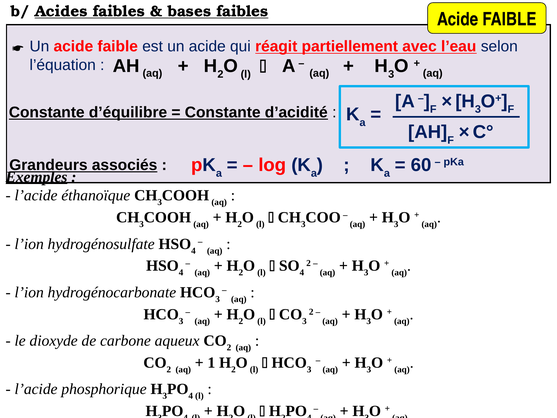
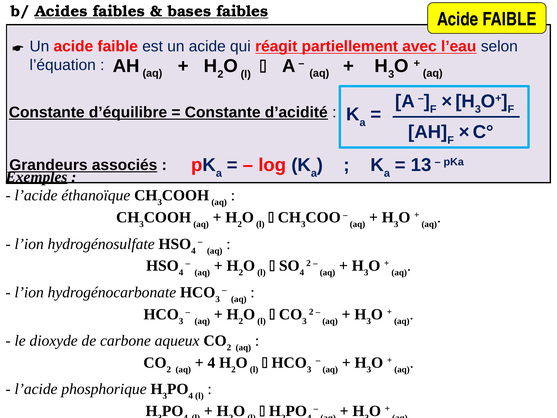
60: 60 -> 13 (421, 165)
1: 1 -> 4 (211, 362)
